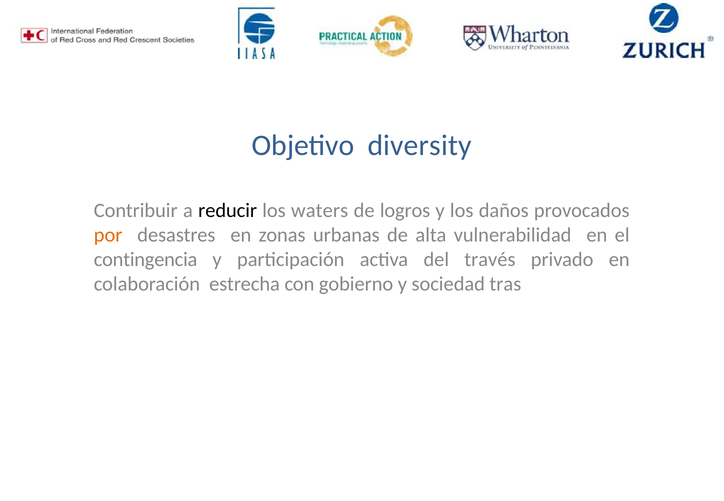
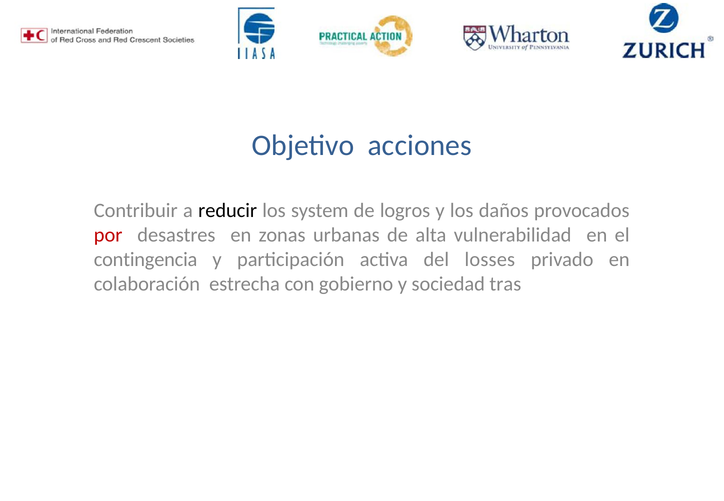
diversity: diversity -> acciones (420, 146)
waters: waters -> system (320, 210)
por colour: orange -> red (108, 235)
través: través -> losses (490, 259)
